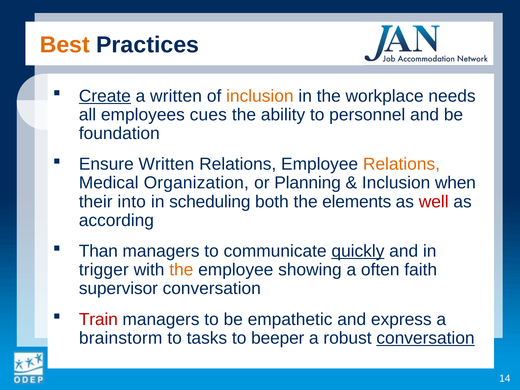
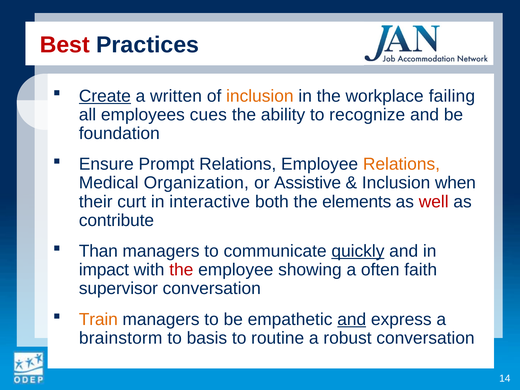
Best colour: orange -> red (65, 45)
needs: needs -> failing (452, 96)
personnel: personnel -> recognize (367, 115)
Ensure Written: Written -> Prompt (166, 164)
Planning: Planning -> Assistive (308, 183)
into: into -> curt (132, 202)
scheduling: scheduling -> interactive (210, 202)
according: according -> contribute (116, 220)
trigger: trigger -> impact (104, 270)
the colour: orange -> red (181, 270)
Train colour: red -> orange (98, 319)
and underline: none -> present (352, 319)
tasks: tasks -> basis (207, 338)
beeper: beeper -> routine (278, 338)
conversation underline: present -> none (426, 338)
